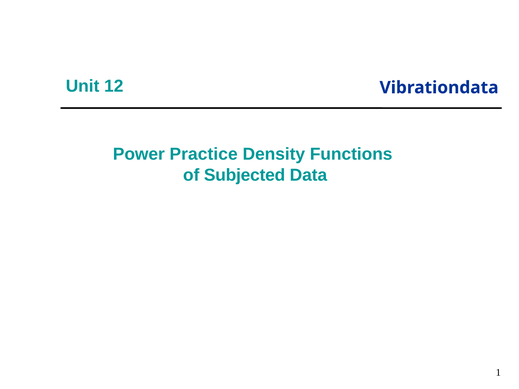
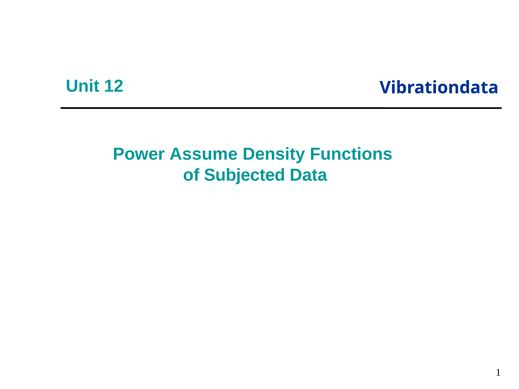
Practice: Practice -> Assume (204, 154)
